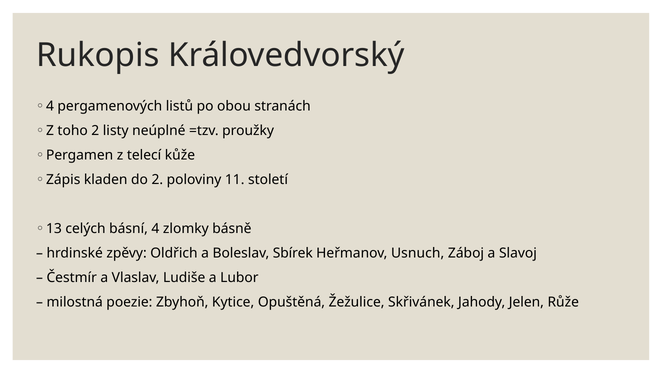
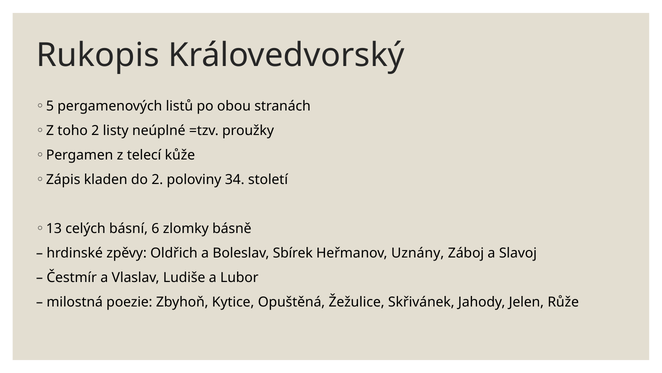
4: 4 -> 5 (50, 106)
11: 11 -> 34 (235, 180)
básní 4: 4 -> 6 (155, 228)
Usnuch: Usnuch -> Uznány (418, 253)
